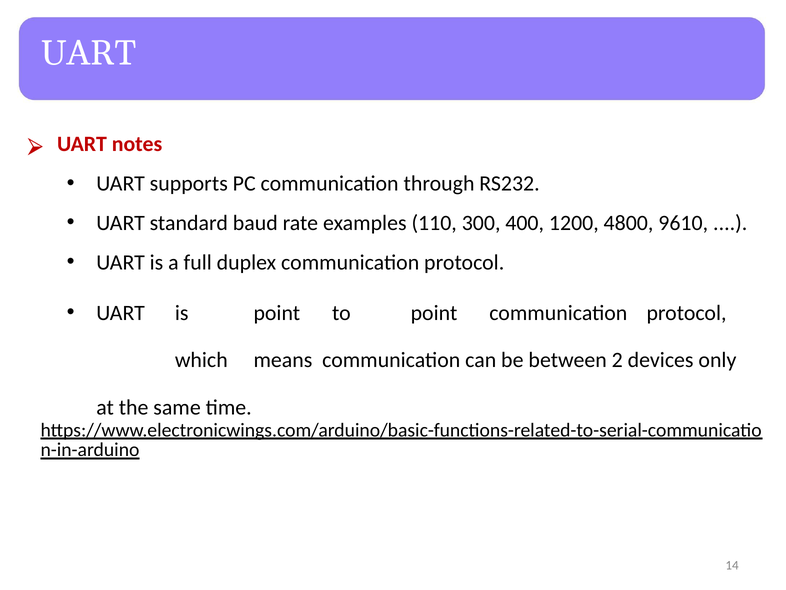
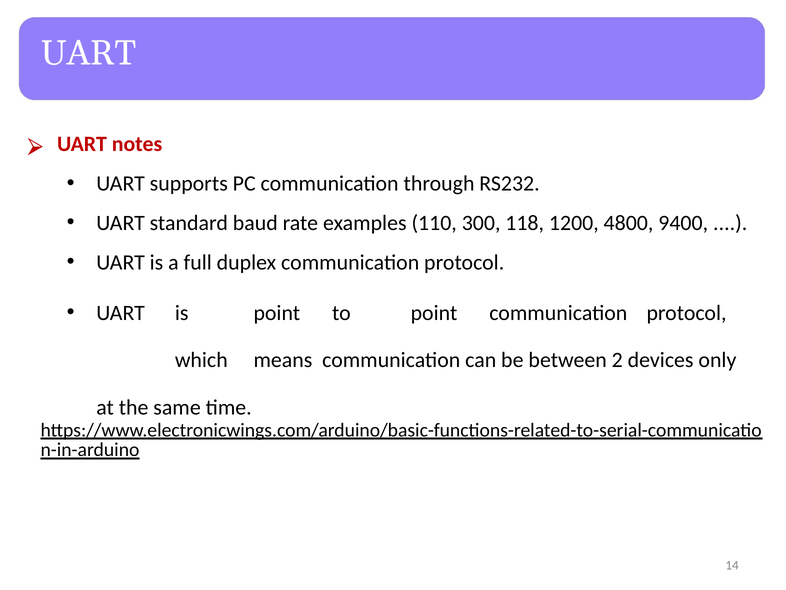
400: 400 -> 118 (525, 223)
9610: 9610 -> 9400 (683, 223)
